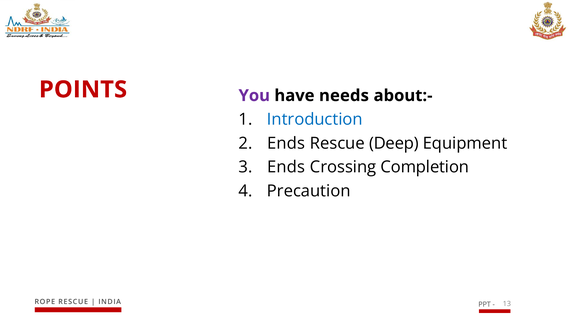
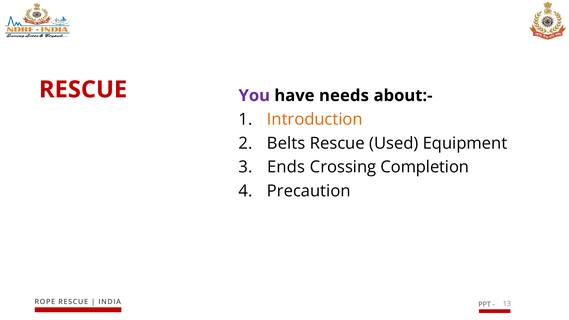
POINTS: POINTS -> RESCUE (83, 90)
Introduction colour: blue -> orange (315, 119)
Ends: Ends -> Belts (286, 143)
Deep: Deep -> Used (394, 143)
